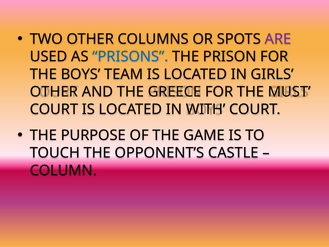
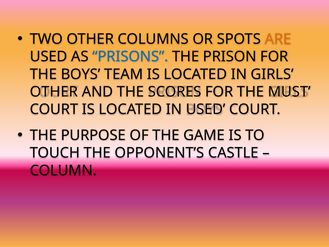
ARE colour: purple -> orange (278, 39)
GREECE: GREECE -> SCORES (175, 92)
IN WITH: WITH -> USED (206, 109)
